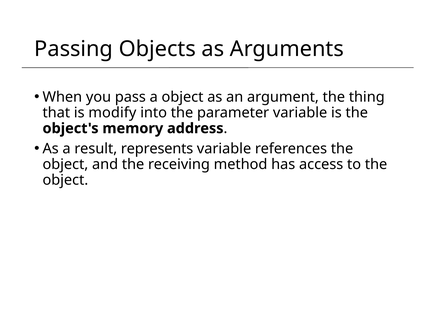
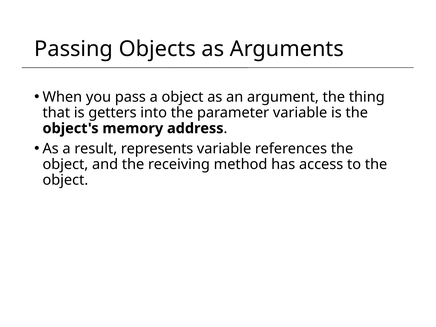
modify: modify -> getters (112, 113)
